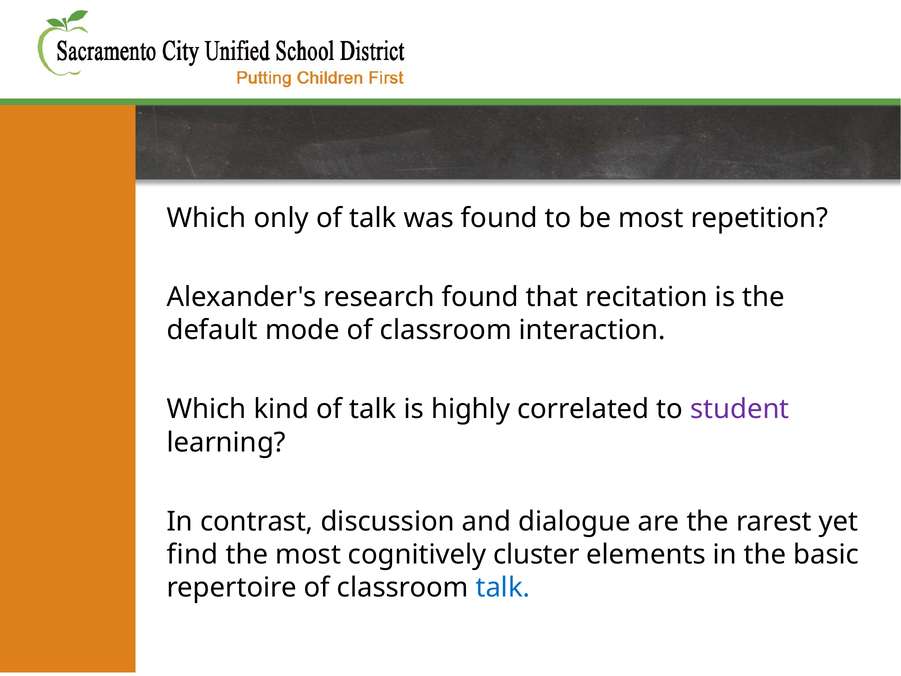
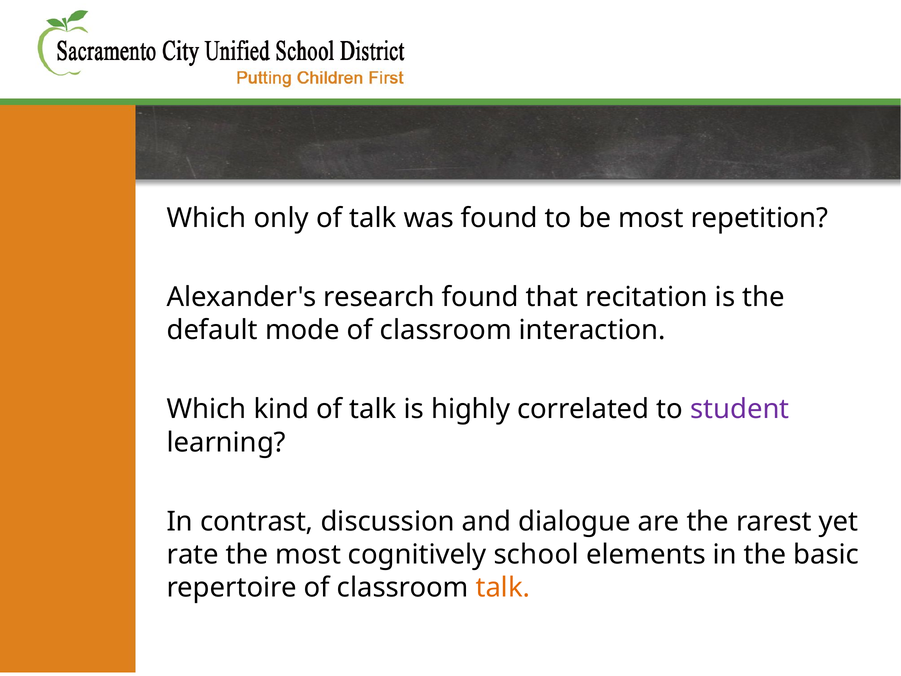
find: find -> rate (193, 554)
cluster: cluster -> school (536, 554)
talk colour: blue -> orange (503, 587)
